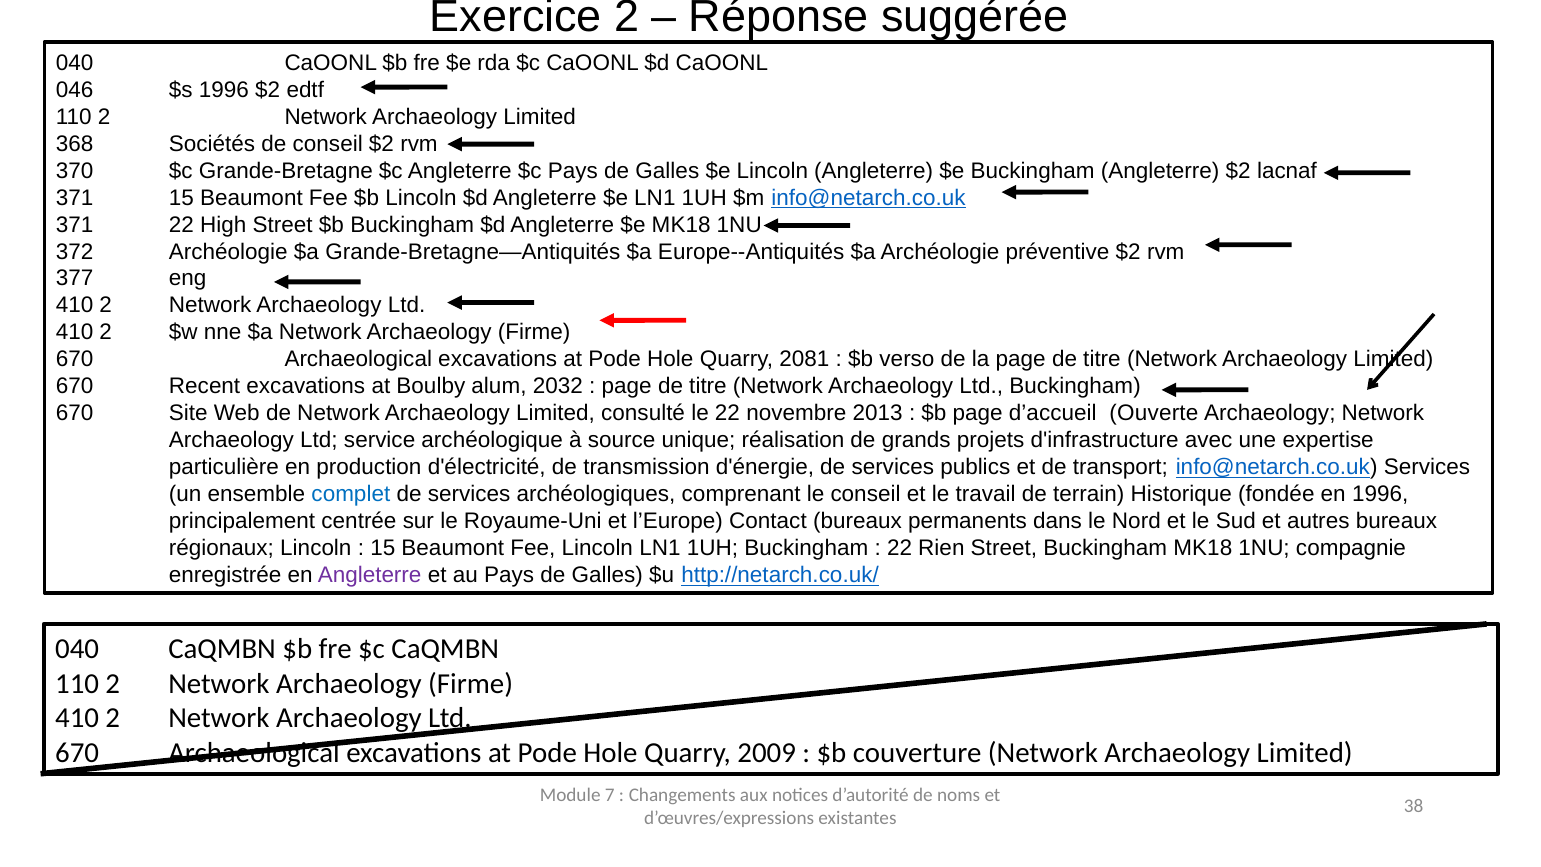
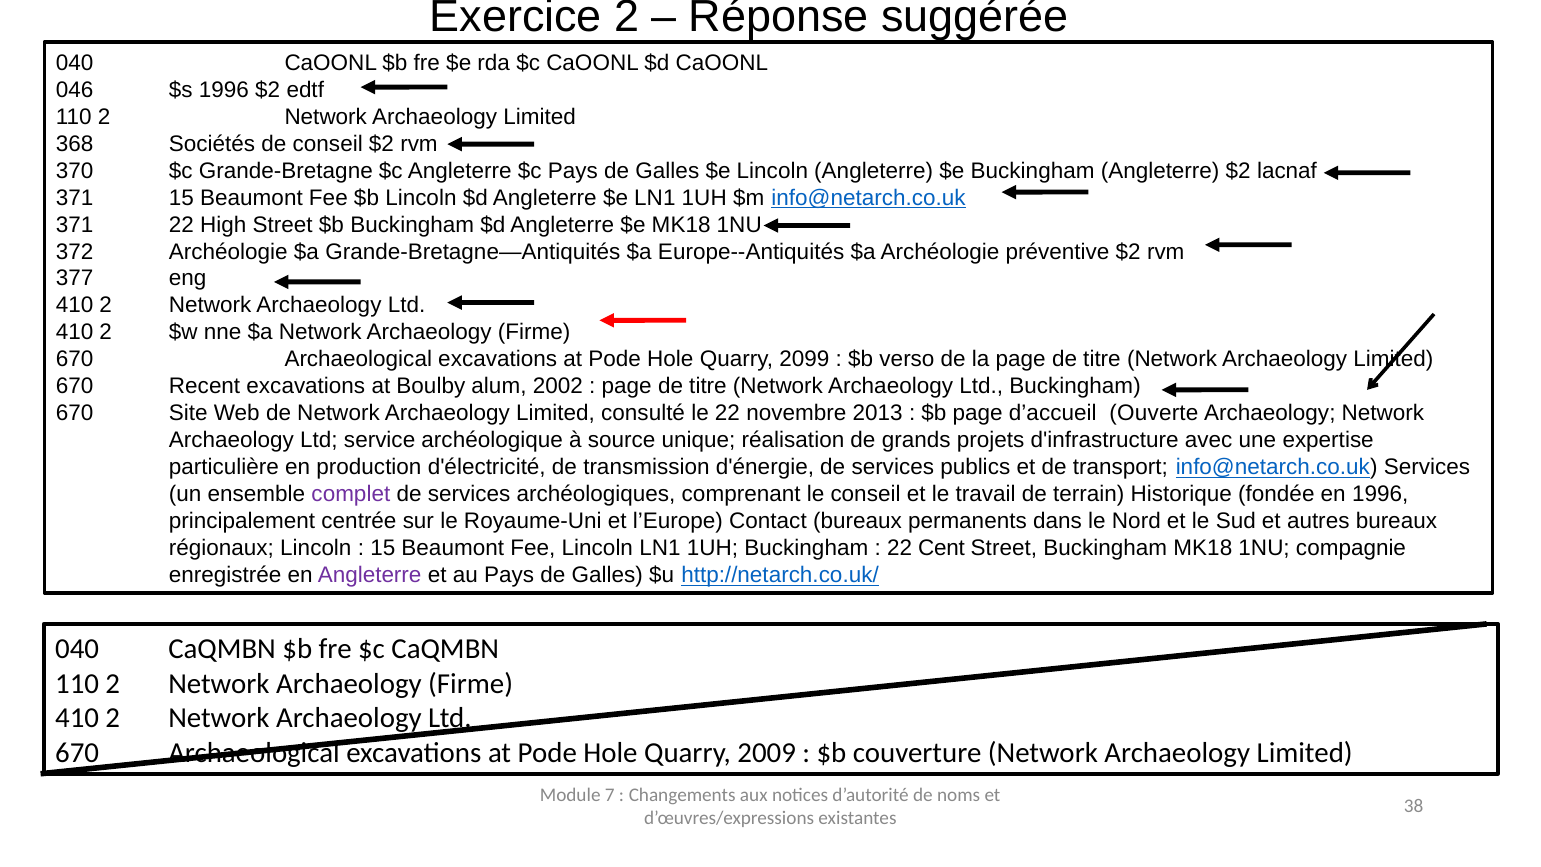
2081: 2081 -> 2099 (804, 359)
2032: 2032 -> 2002 (558, 386)
complet colour: blue -> purple (351, 494)
Rien: Rien -> Cent (941, 548)
